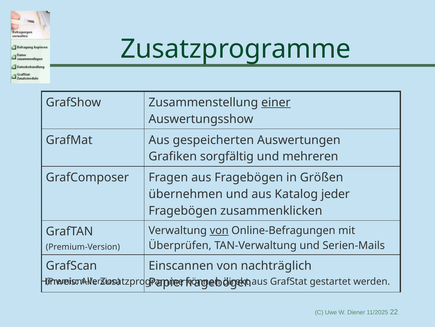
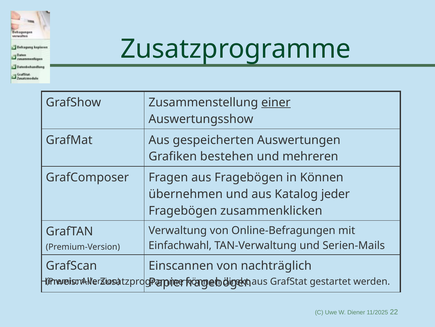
sorgfältig: sorgfältig -> bestehen (227, 156)
in Größen: Größen -> Können (322, 177)
von underline: present -> none (219, 230)
Überprüfen: Überprüfen -> Einfachwahl (180, 245)
